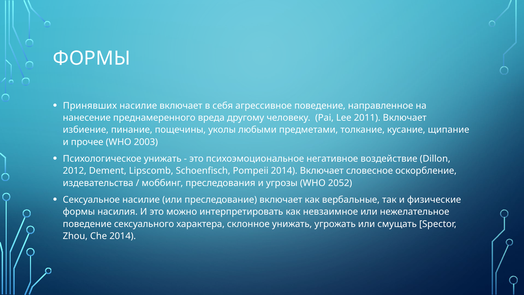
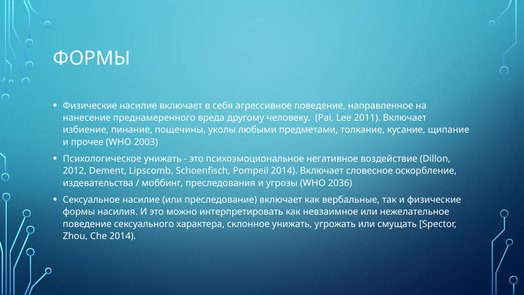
Принявших: Принявших -> Физические (90, 106)
2052: 2052 -> 2036 (340, 183)
